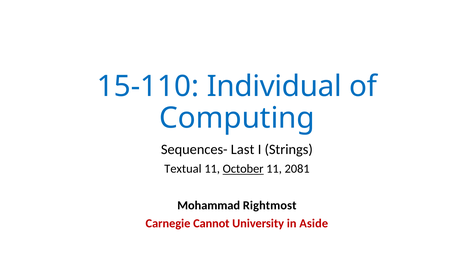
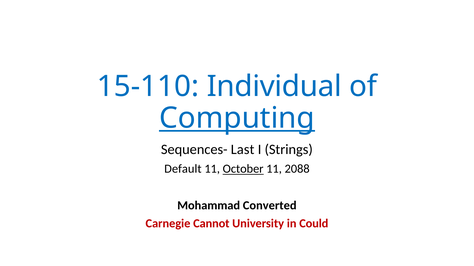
Computing underline: none -> present (237, 118)
Textual: Textual -> Default (183, 169)
2081: 2081 -> 2088 (297, 169)
Rightmost: Rightmost -> Converted (270, 206)
Aside: Aside -> Could (314, 224)
